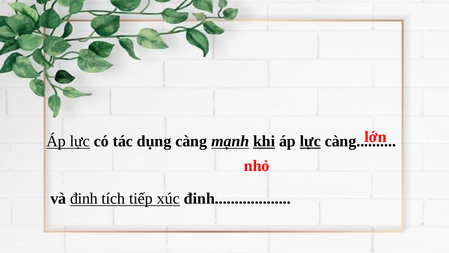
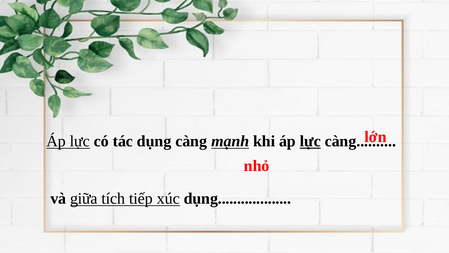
khi underline: present -> none (264, 141)
và đinh: đinh -> giữa (84, 198)
xúc đinh: đinh -> dụng (237, 198)
